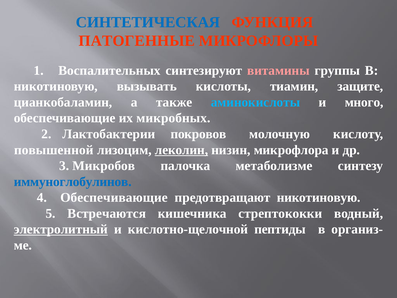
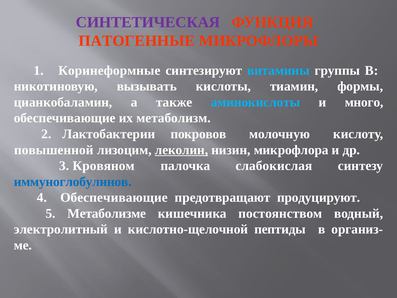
СИНТЕТИЧЕСКАЯ colour: blue -> purple (148, 22)
Воспалительных: Воспалительных -> Коринеформные (109, 70)
витамины colour: pink -> light blue (278, 70)
защите: защите -> формы (360, 86)
микробных: микробных -> метаболизм (174, 118)
Микробов: Микробов -> Кровяном (104, 166)
метаболизме: метаболизме -> слабокислая (274, 166)
предотвращают никотиновую: никотиновую -> продуцируют (319, 197)
Встречаются: Встречаются -> Метаболизме (107, 213)
стрептококки: стрептококки -> постоянством (280, 213)
электролитный underline: present -> none (61, 229)
